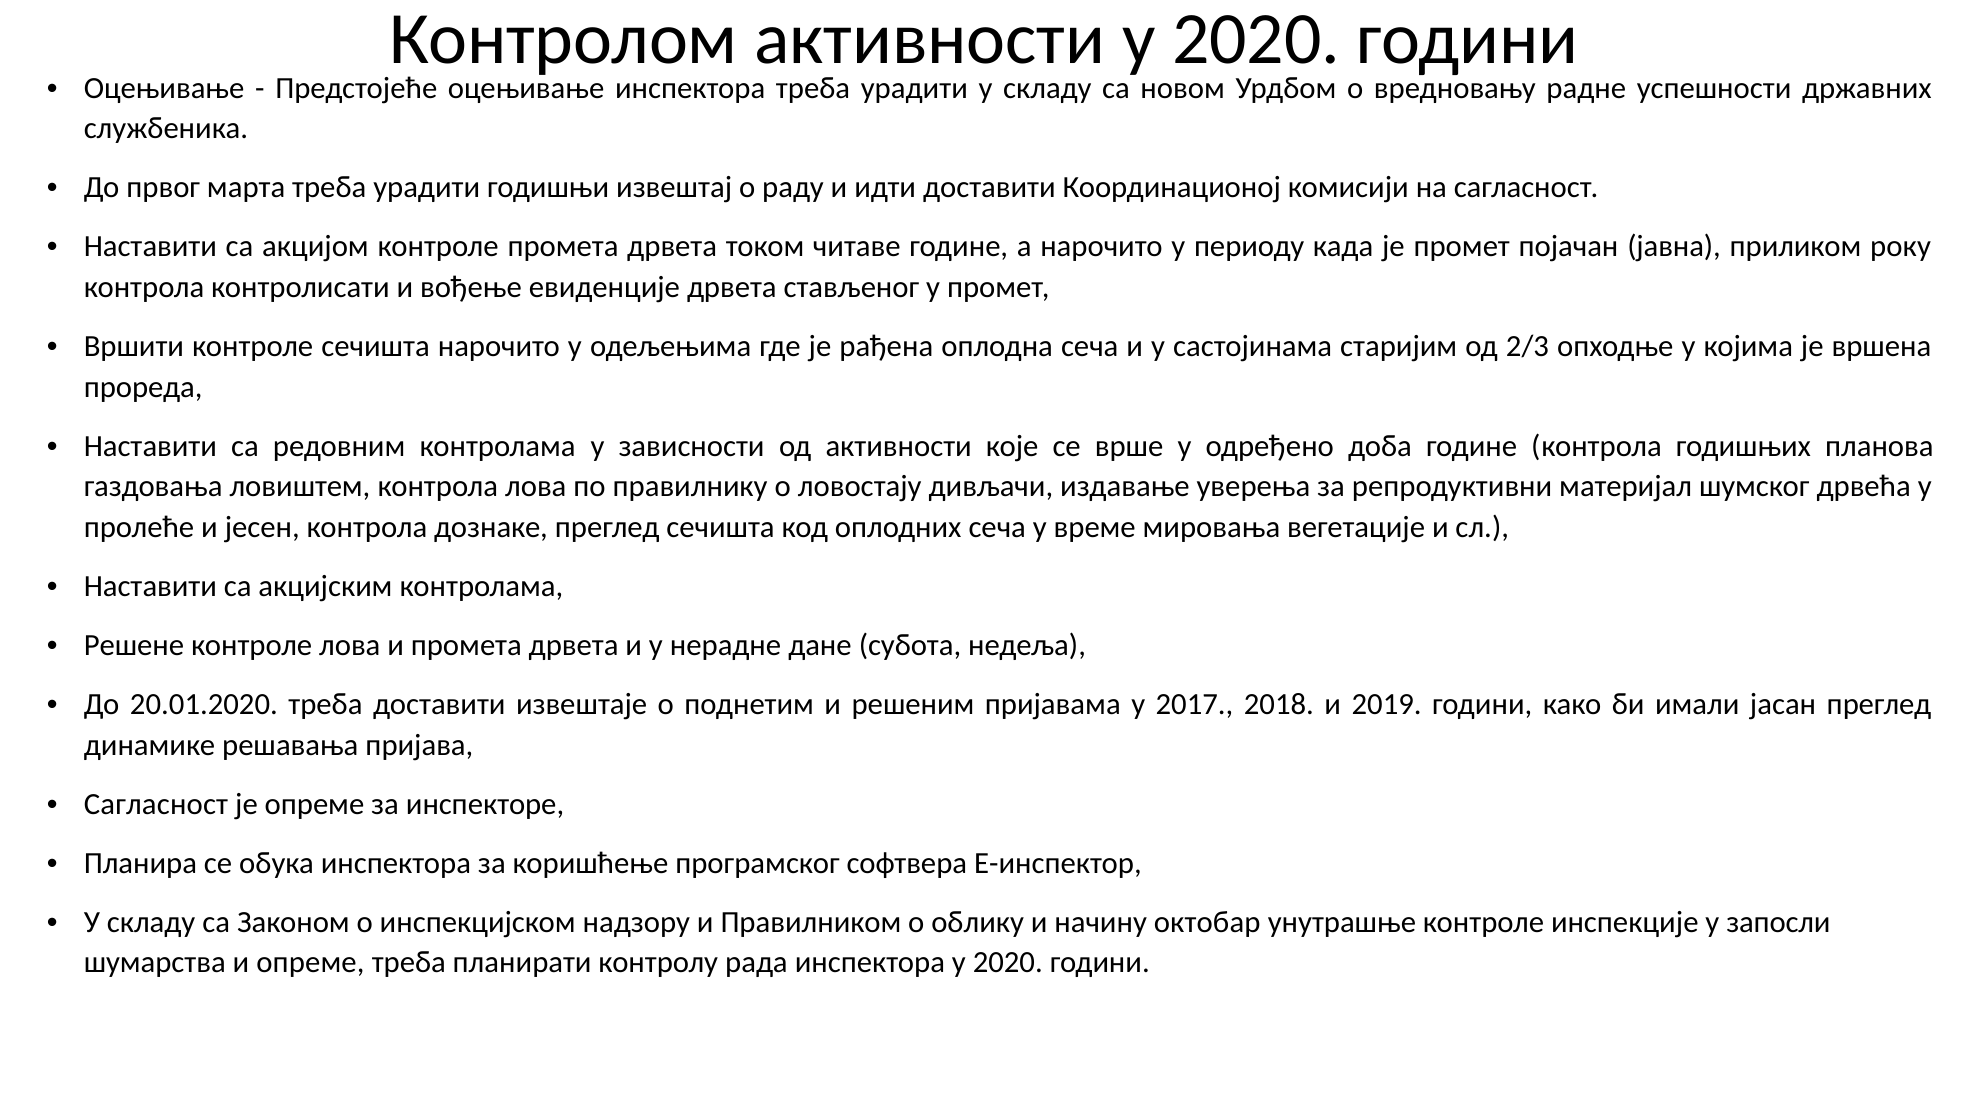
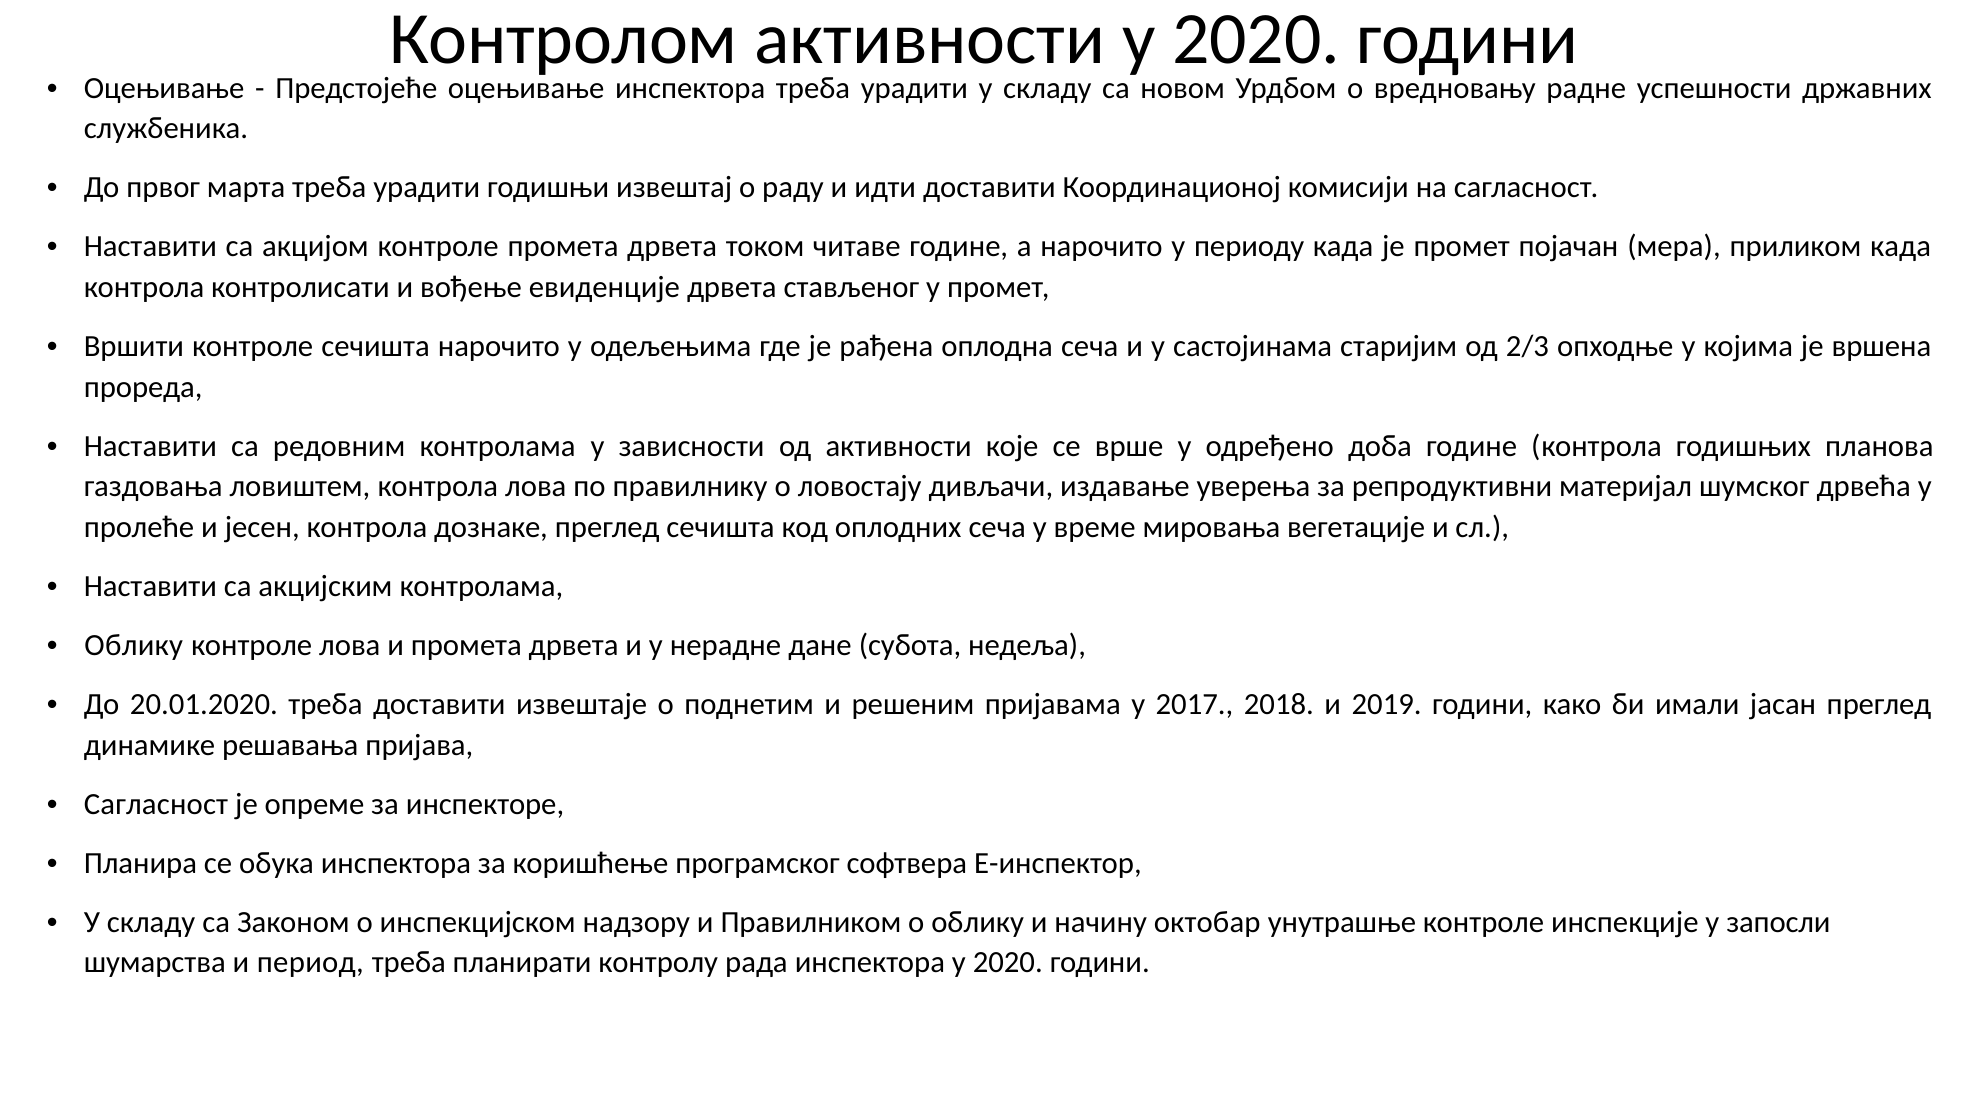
јавна: јавна -> мера (1674, 247)
приликом року: року -> када (1901, 247)
Решене: Решене -> Облику (134, 646)
и опреме: опреме -> период (310, 963)
